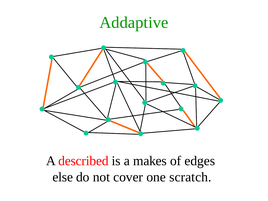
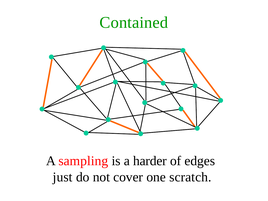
Addaptive: Addaptive -> Contained (134, 23)
described: described -> sampling (83, 161)
makes: makes -> harder (150, 161)
else: else -> just (63, 177)
